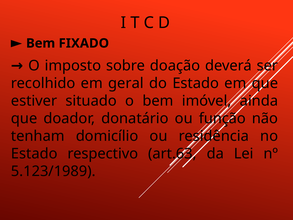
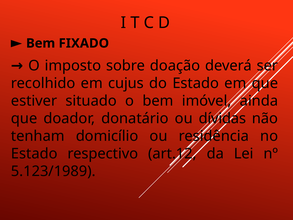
geral: geral -> cujus (126, 83)
função: função -> dívidas (222, 118)
art.63: art.63 -> art.12 (172, 154)
